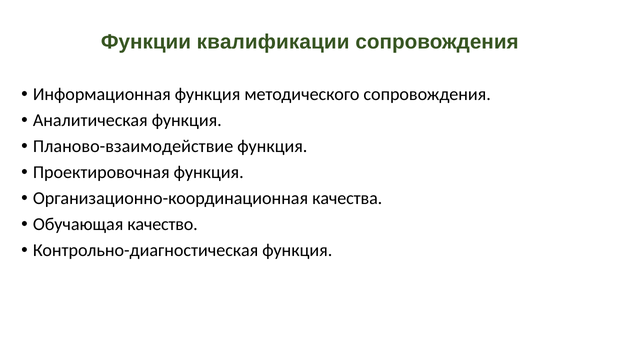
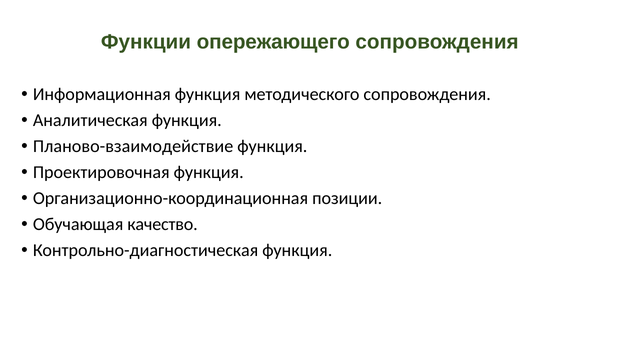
квалификации: квалификации -> опережающего (273, 42)
качества: качества -> позиции (347, 198)
